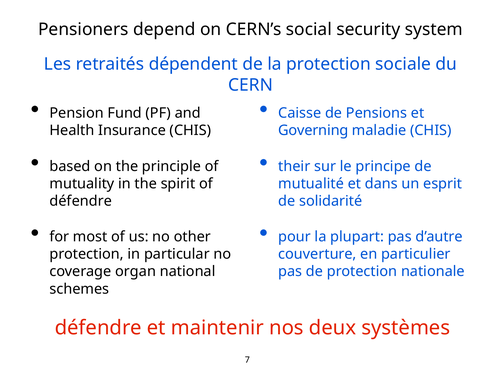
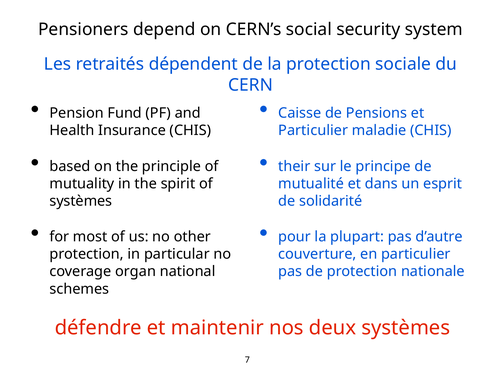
Governing: Governing -> Particulier (313, 131)
défendre: défendre -> systèmes (81, 201)
